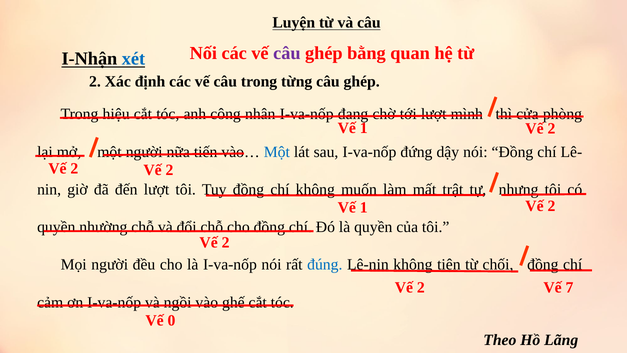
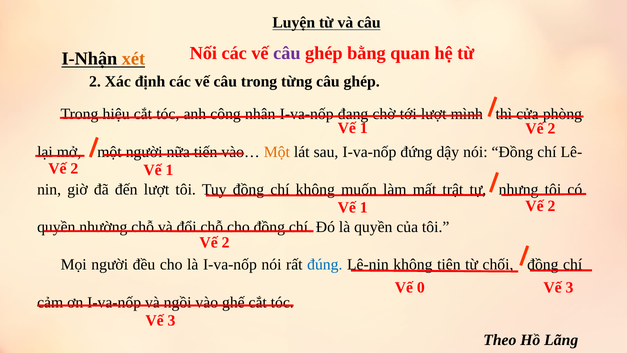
xét colour: blue -> orange (133, 59)
Một colour: blue -> orange (277, 152)
2: 2 -> 1 (169, 170)
2: 2 -> 0 (421, 287)
7: 7 -> 3 (570, 287)
0: 0 -> 3 (171, 320)
